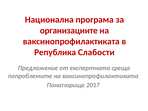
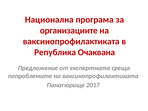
Слабости: Слабости -> Очаквана (96, 52)
